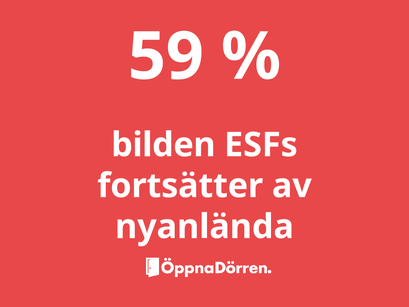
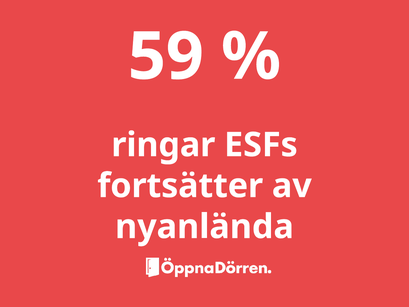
bilden: bilden -> ringar (163, 145)
